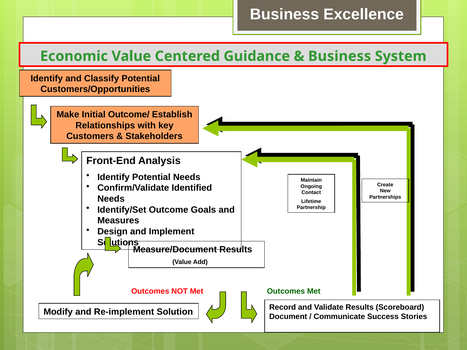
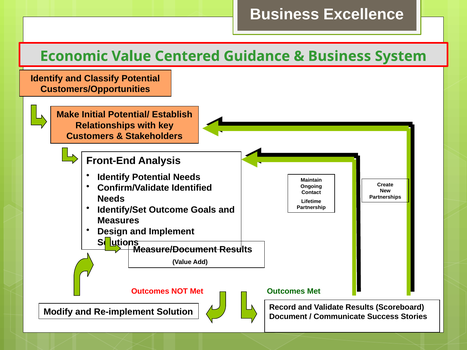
Outcome/: Outcome/ -> Potential/ (129, 115)
